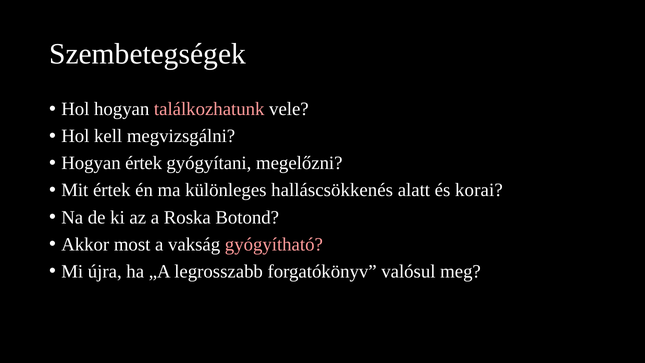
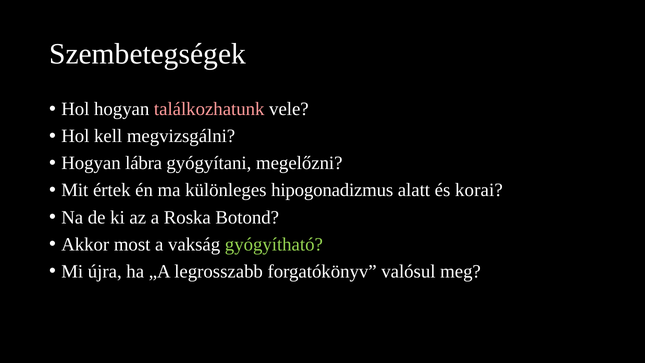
Hogyan értek: értek -> lábra (144, 163)
halláscsökkenés: halláscsökkenés -> hipogonadizmus (332, 190)
gyógyítható colour: pink -> light green (274, 244)
